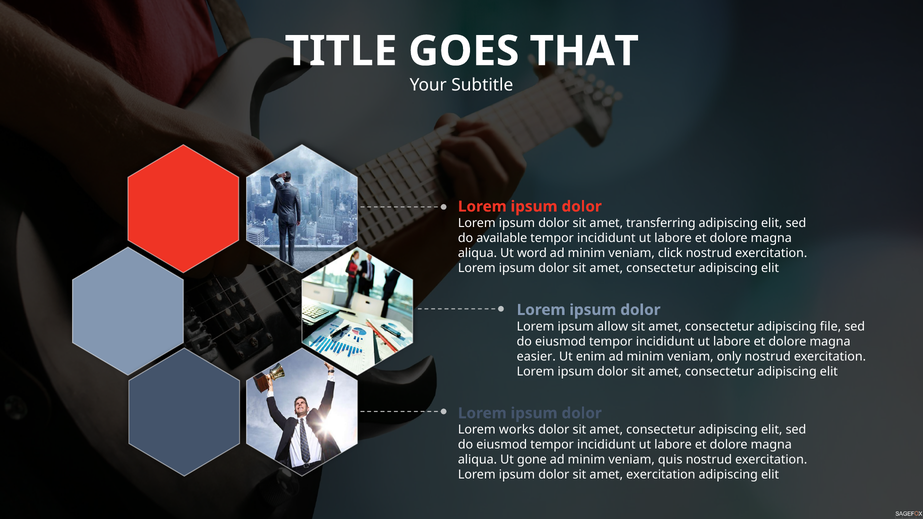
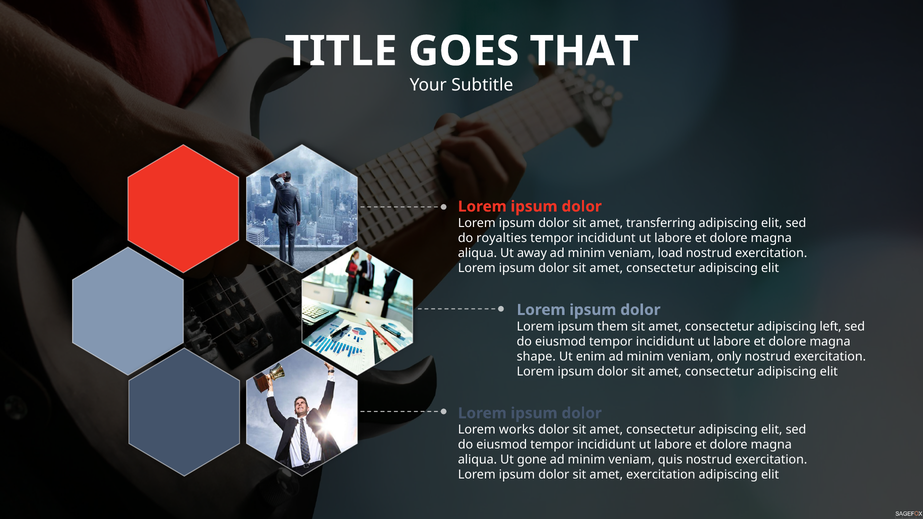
available: available -> royalties (502, 238)
word: word -> away (532, 253)
click: click -> load (670, 253)
allow: allow -> them (613, 327)
file: file -> left (831, 327)
easier: easier -> shape (536, 357)
